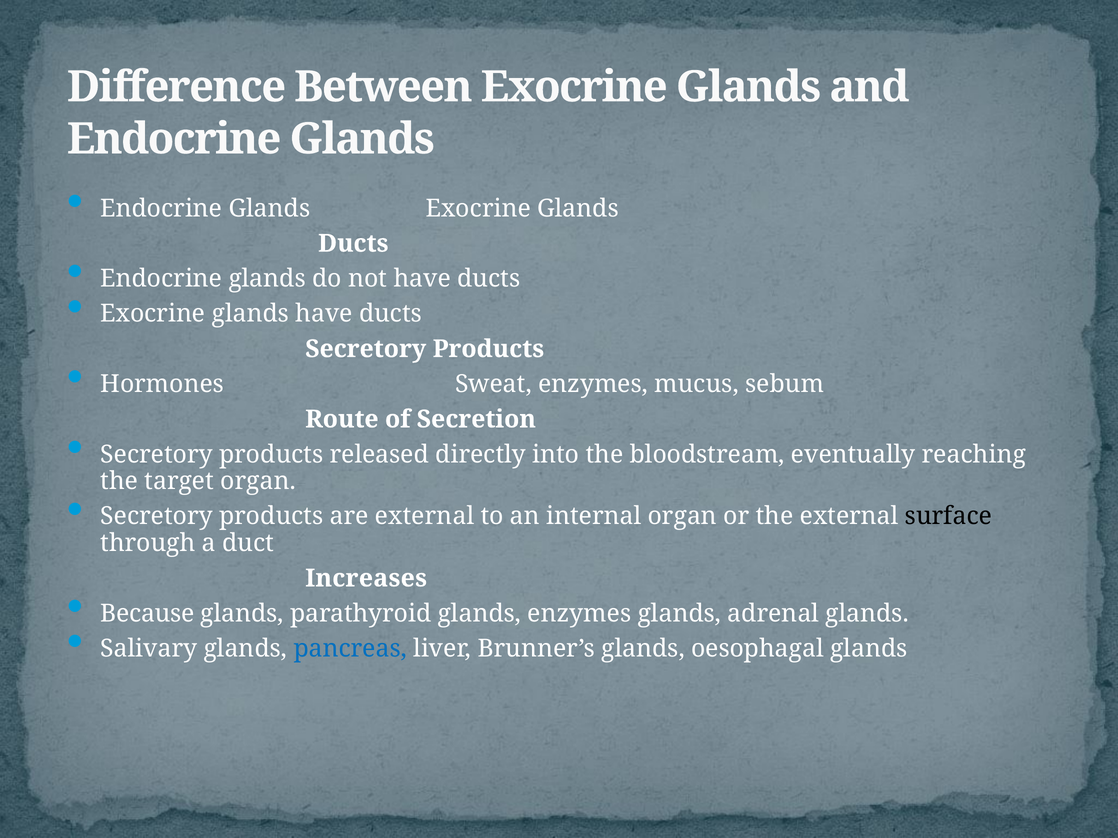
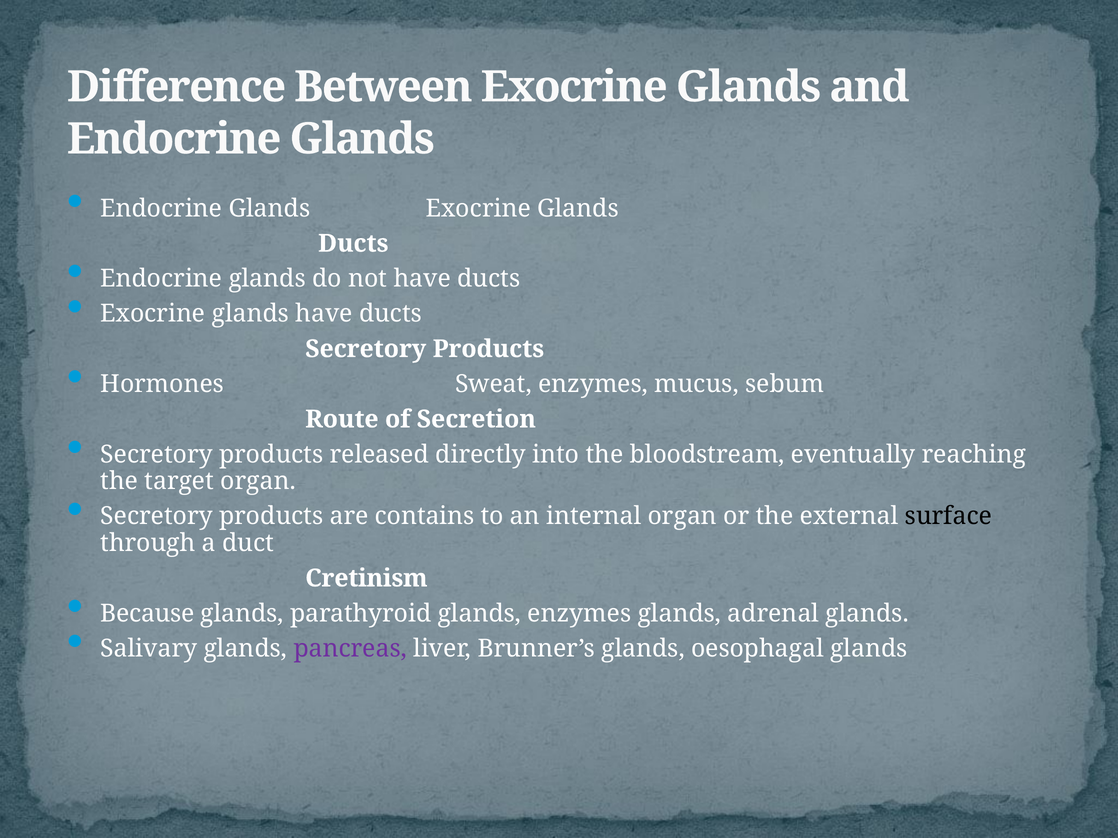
are external: external -> contains (425, 517)
Increases: Increases -> Cretinism (366, 579)
pancreas colour: blue -> purple (350, 649)
